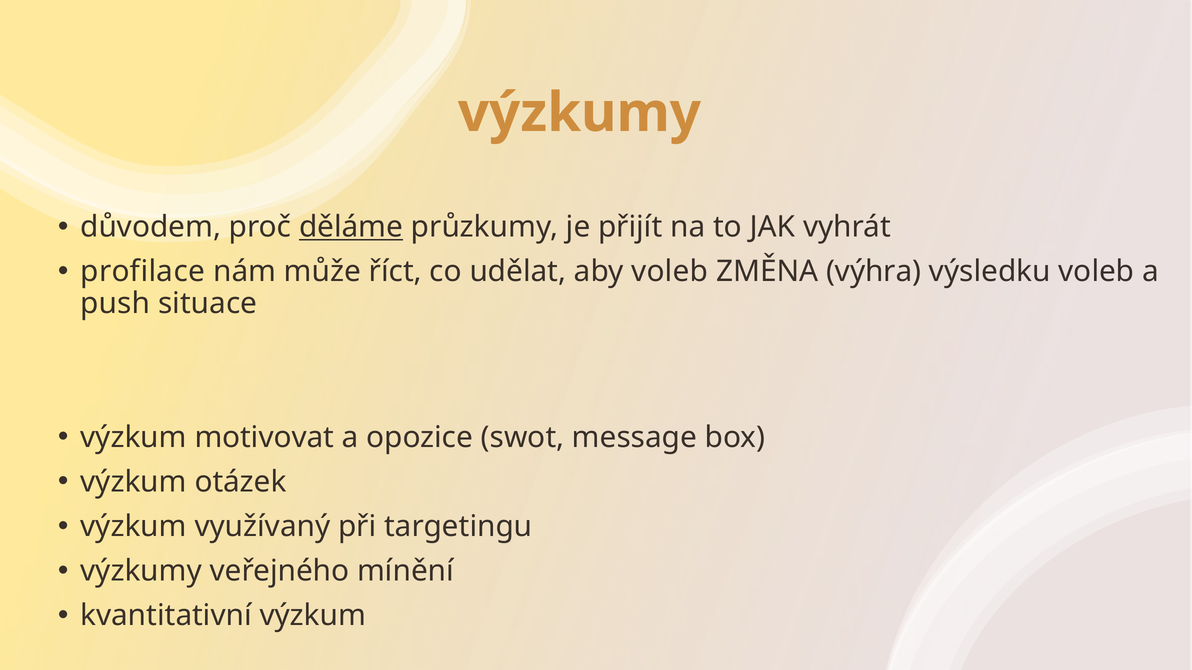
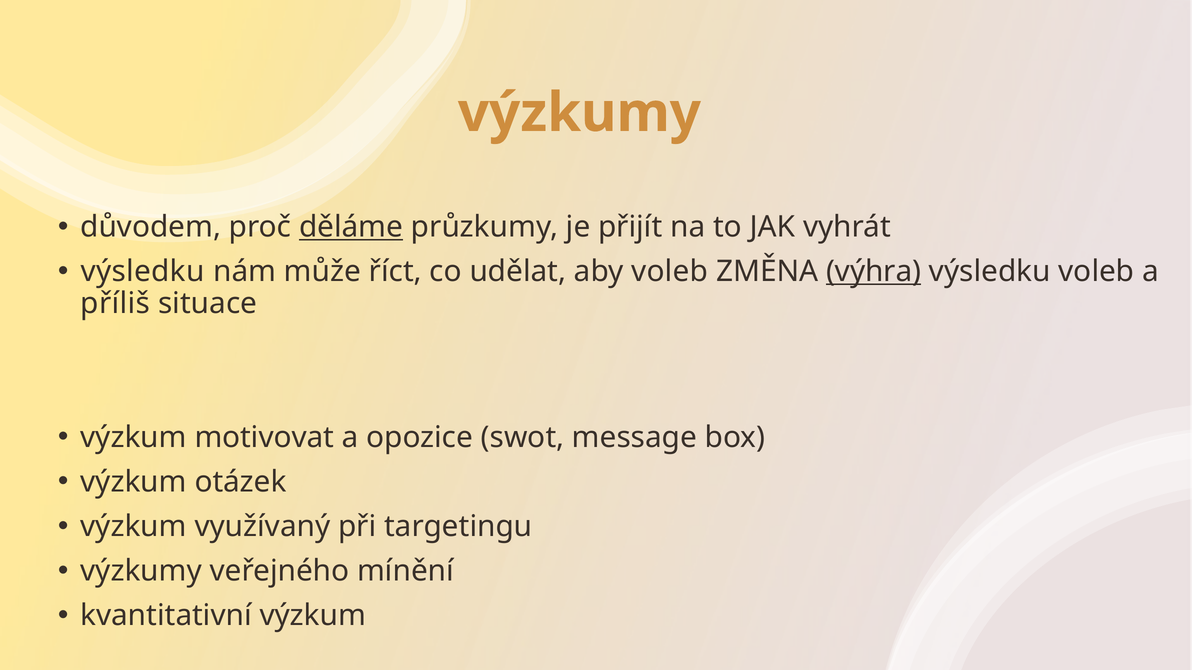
profilace: profilace -> výsledku (143, 272)
výhra underline: none -> present (874, 272)
push: push -> příliš (115, 304)
